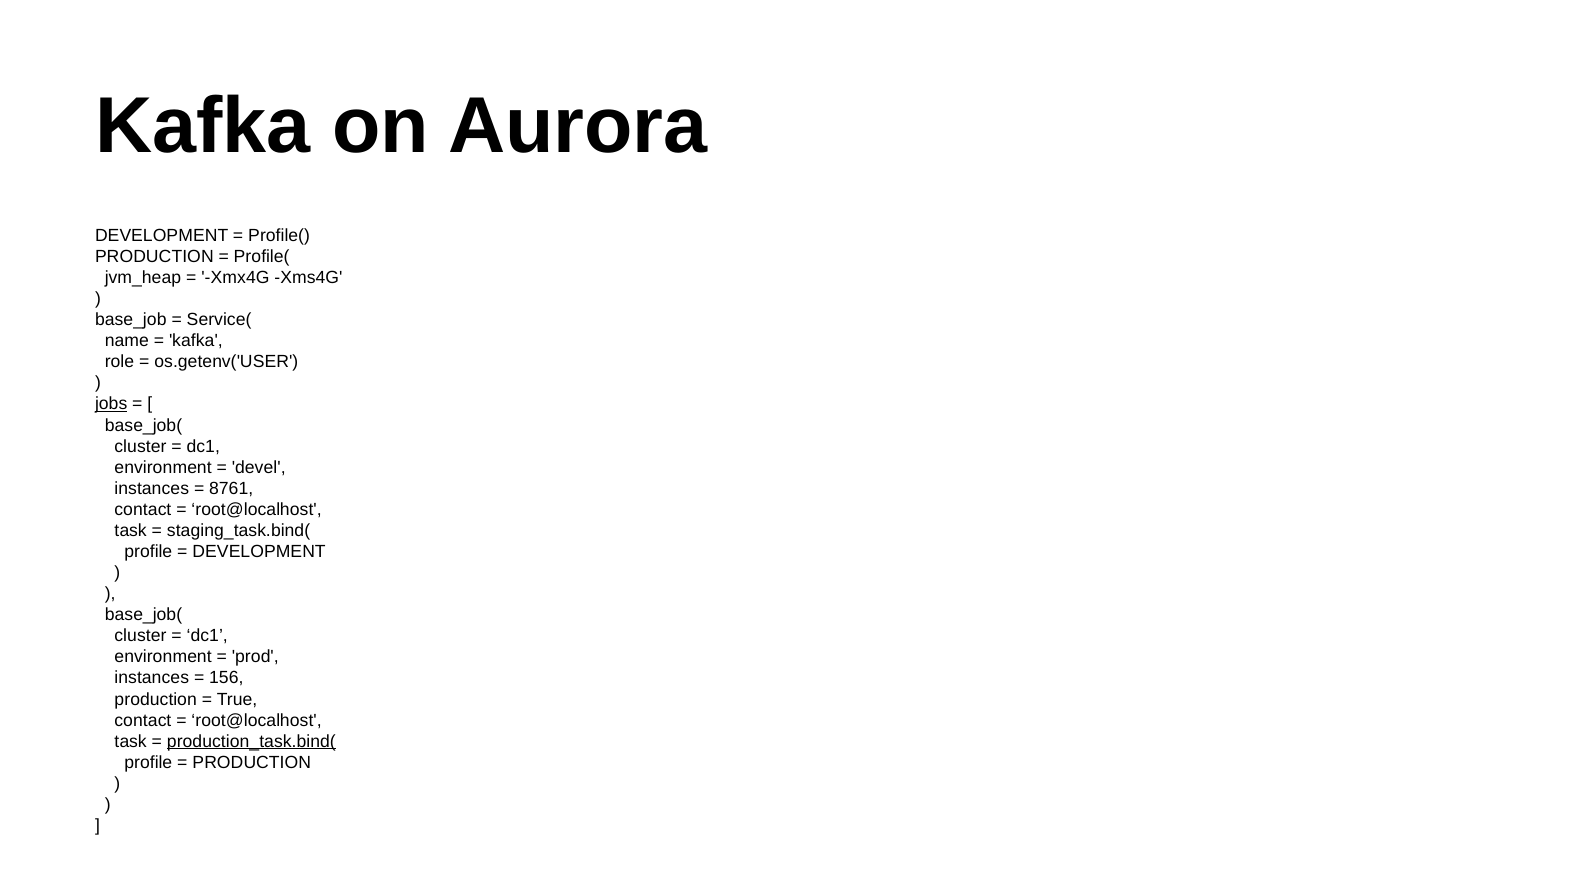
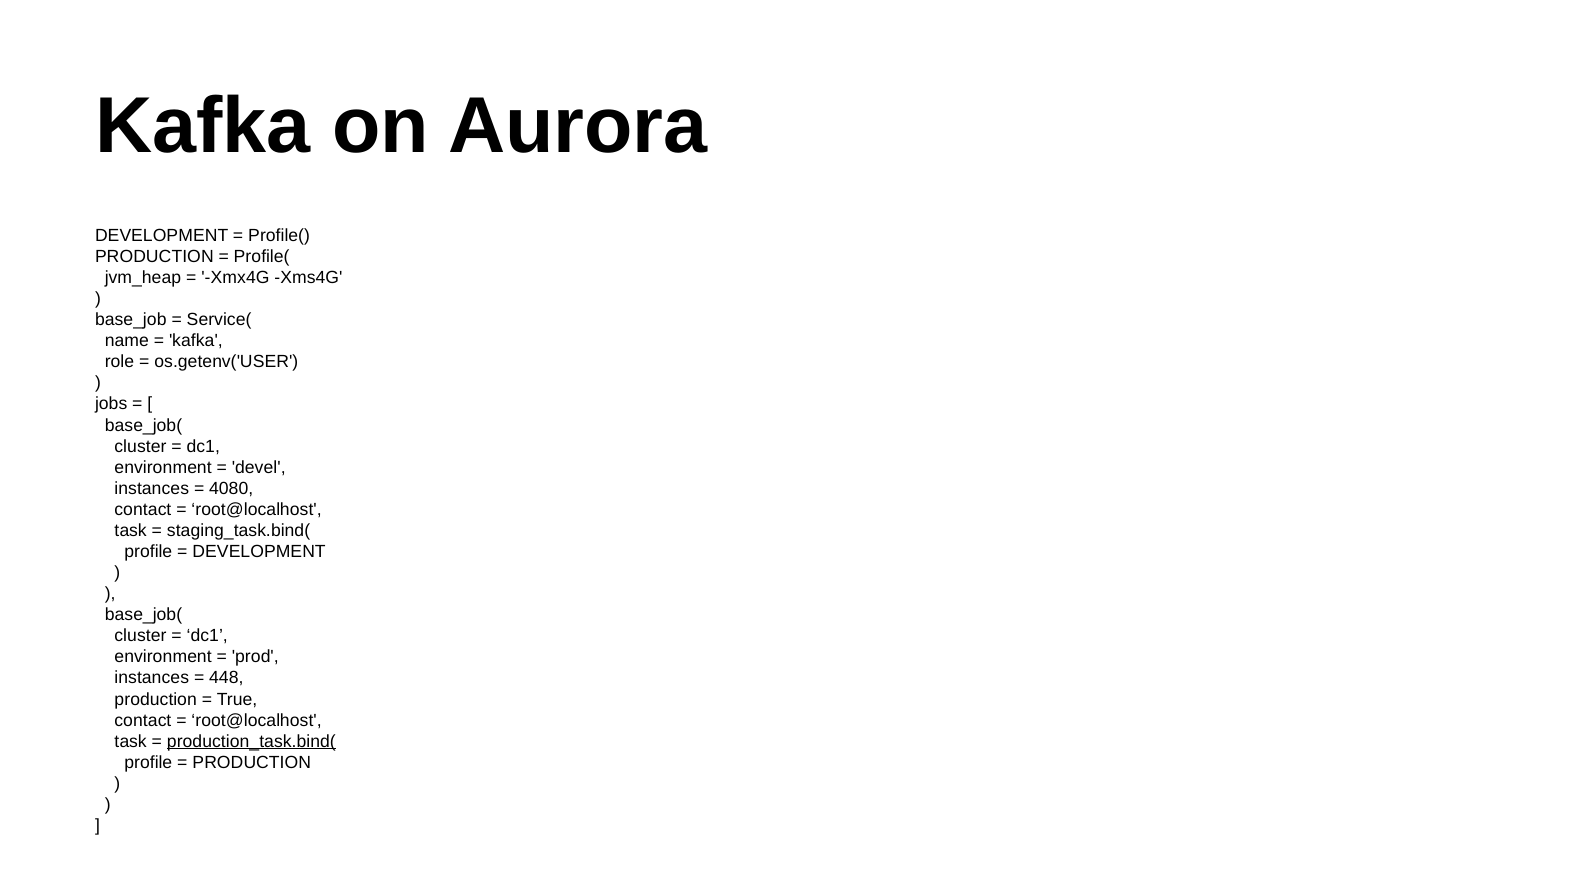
jobs underline: present -> none (111, 404)
8761: 8761 -> 4080 (231, 488)
156: 156 -> 448 (226, 678)
